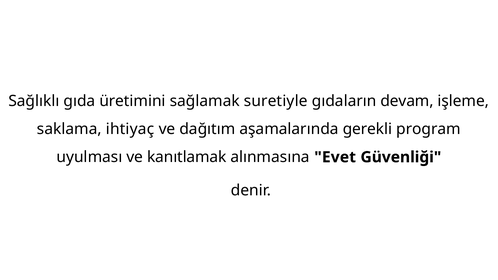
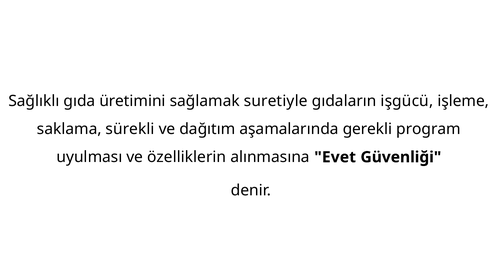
devam: devam -> işgücü (407, 101)
ihtiyaç: ihtiyaç -> sürekli (130, 129)
kanıtlamak: kanıtlamak -> özelliklerin (187, 157)
